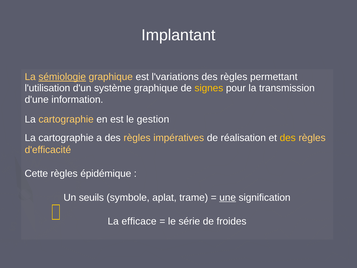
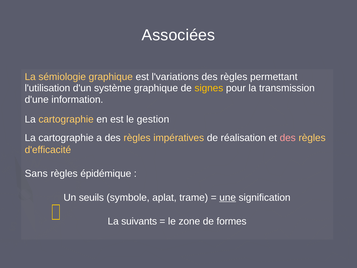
Implantant: Implantant -> Associées (178, 35)
sémiologie underline: present -> none (62, 77)
des colour: yellow -> pink (288, 138)
Cette: Cette -> Sans (36, 174)
efficace: efficace -> suivants (139, 221)
série: série -> zone (189, 221)
froides: froides -> formes (232, 221)
